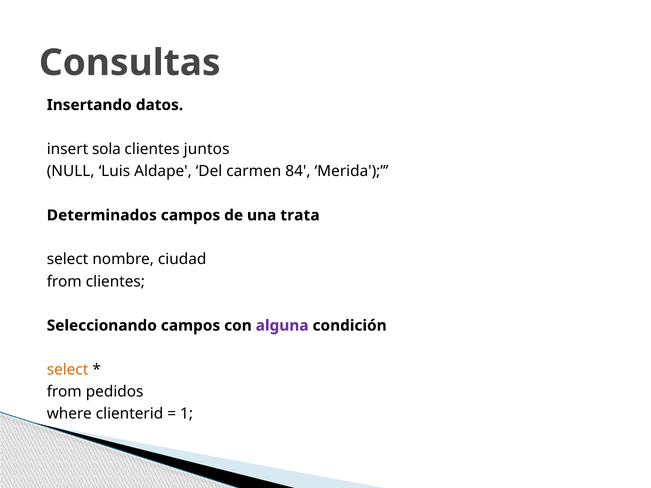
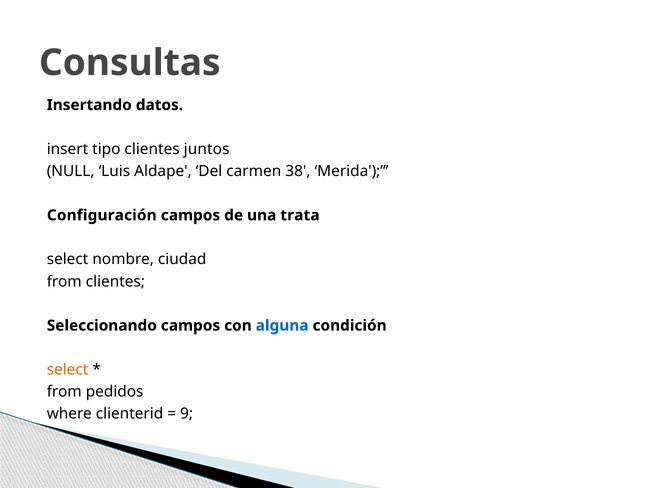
sola: sola -> tipo (106, 149)
84: 84 -> 38 (298, 171)
Determinados: Determinados -> Configuración (102, 215)
alguna colour: purple -> blue (282, 326)
1: 1 -> 9 (187, 414)
